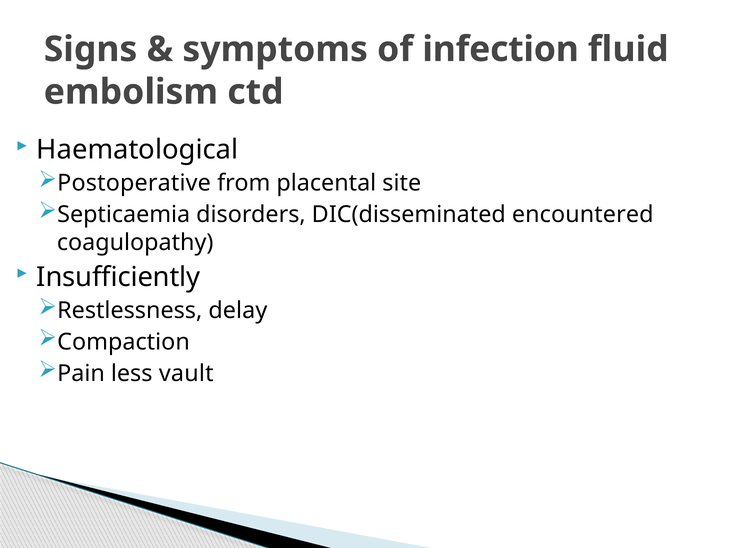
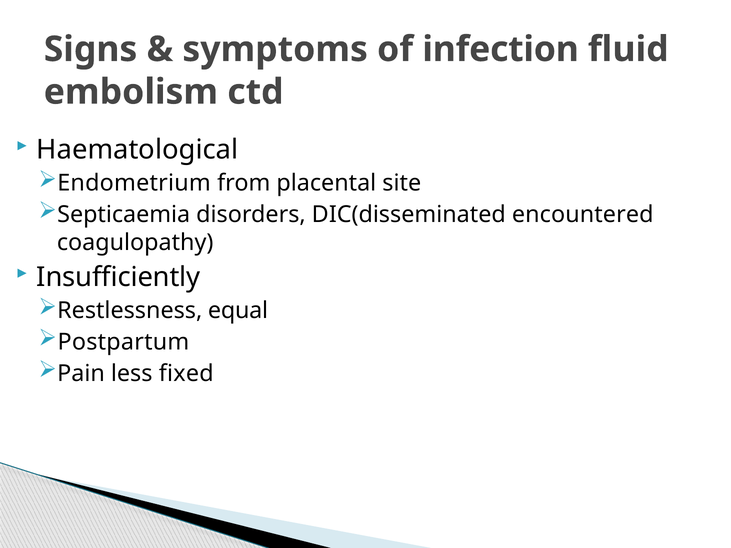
Postoperative: Postoperative -> Endometrium (134, 183)
delay: delay -> equal (238, 311)
Compaction: Compaction -> Postpartum (123, 342)
vault: vault -> fixed (186, 373)
